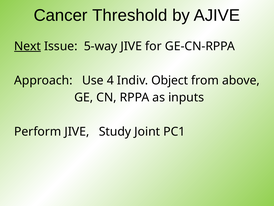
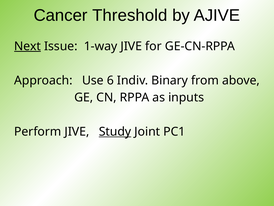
5-way: 5-way -> 1-way (101, 46)
4: 4 -> 6 (110, 80)
Object: Object -> Binary (170, 80)
Study underline: none -> present (115, 131)
